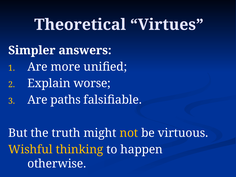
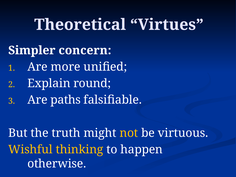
answers: answers -> concern (85, 50)
worse: worse -> round (92, 83)
